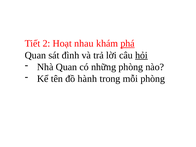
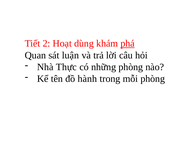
nhau: nhau -> dùng (84, 43)
đình: đình -> luận (70, 55)
hỏi underline: present -> none (141, 55)
Nhà Quan: Quan -> Thực (66, 67)
